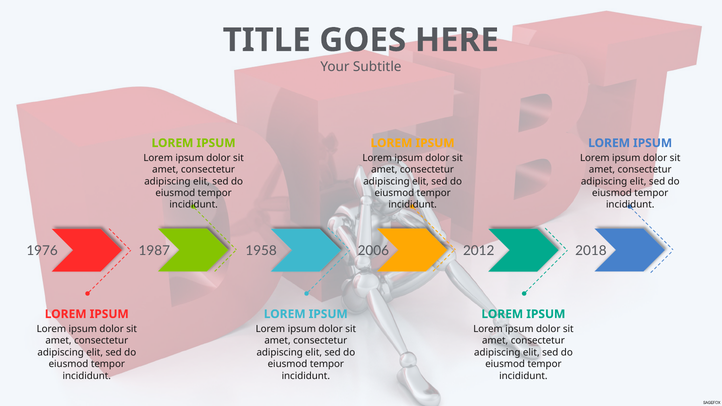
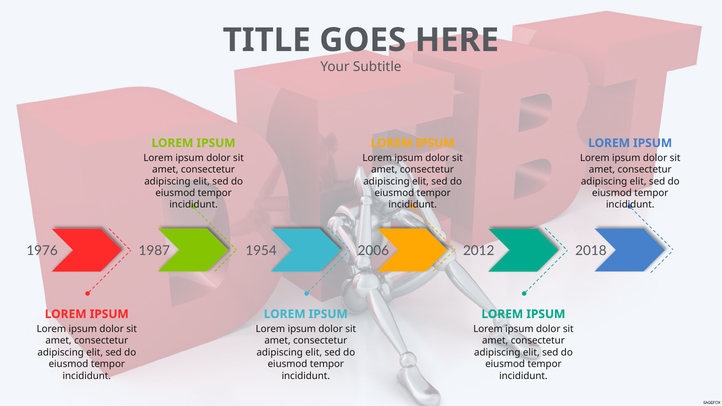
1958: 1958 -> 1954 (261, 251)
